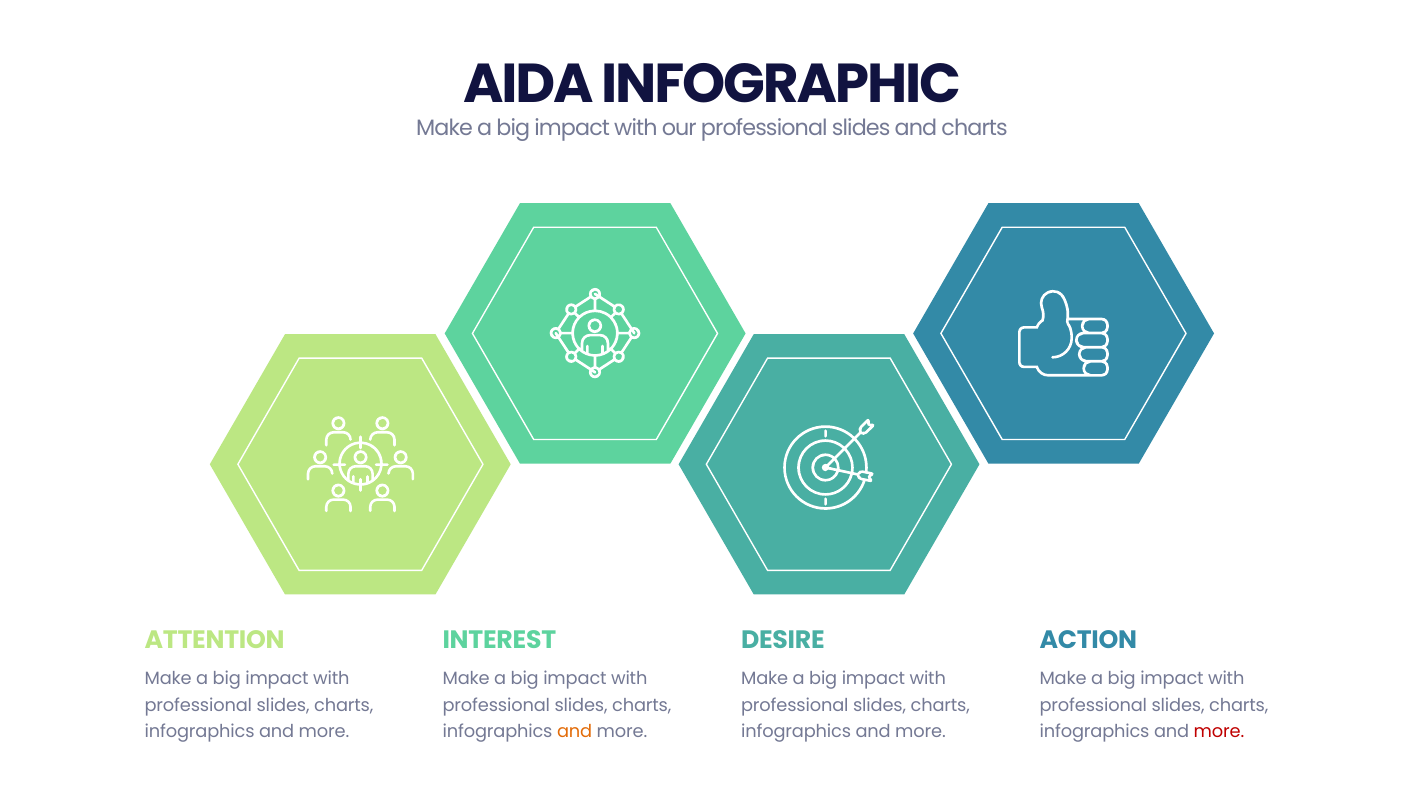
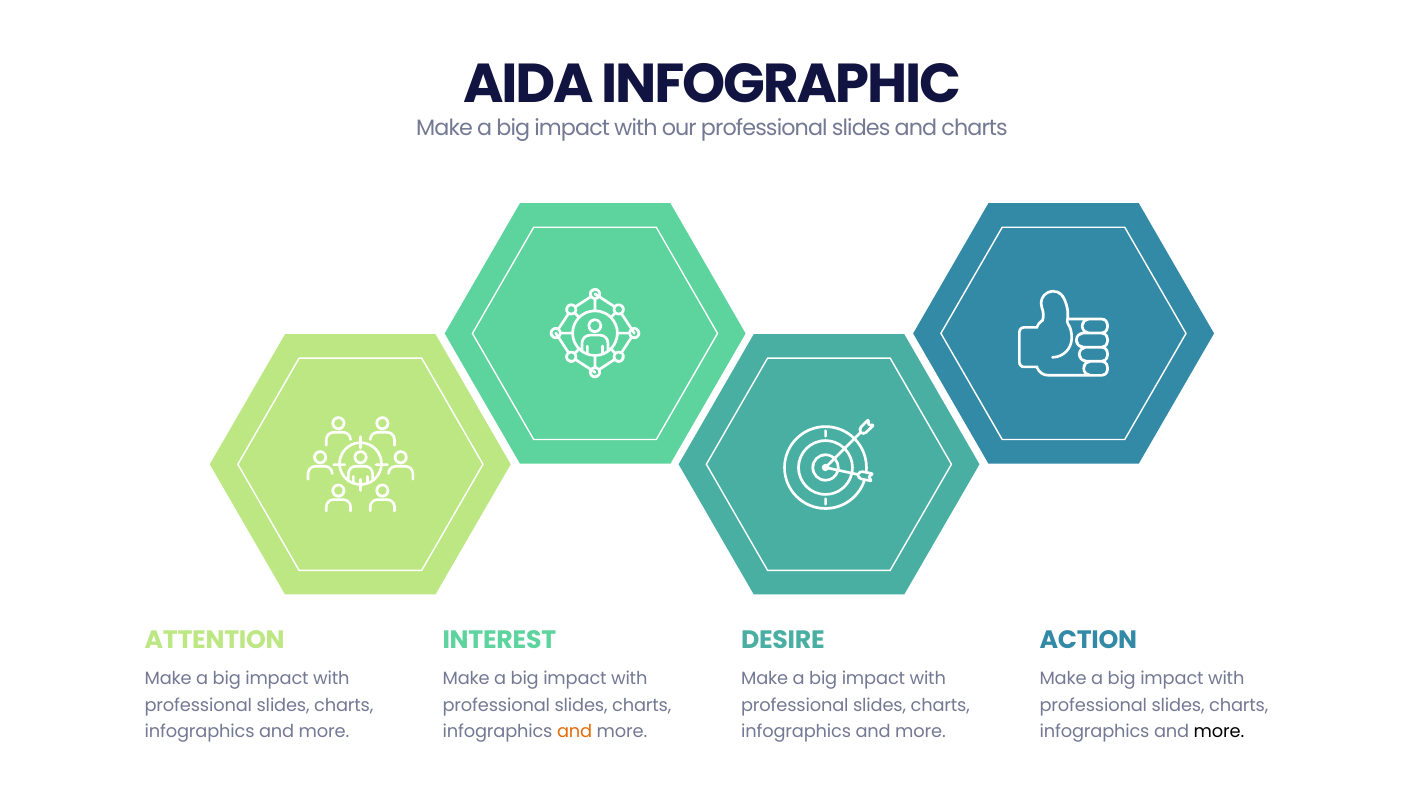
more colour: red -> black (1219, 732)
